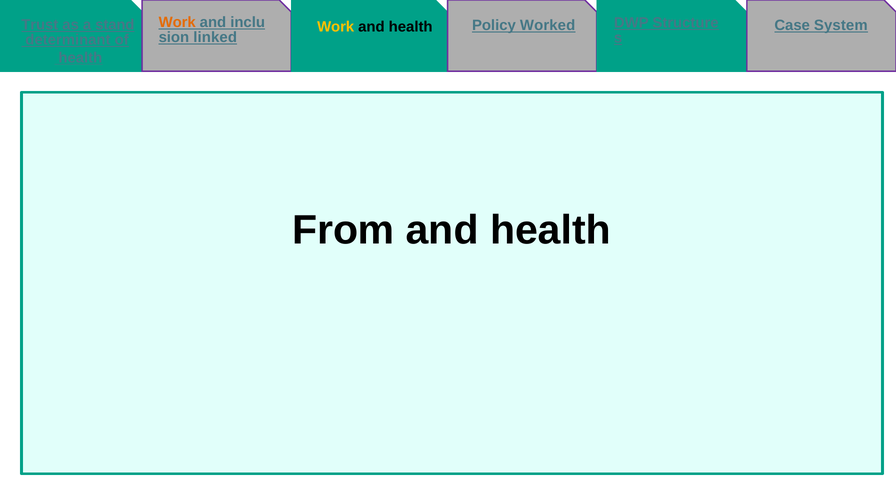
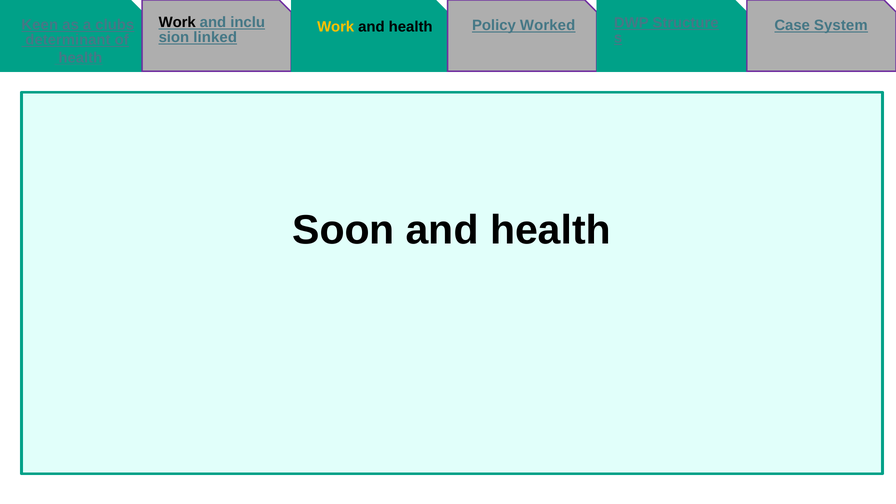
Work colour: orange -> black (177, 23)
Trust: Trust -> Keen (40, 25)
stand: stand -> clubs (115, 25)
From: From -> Soon (343, 230)
